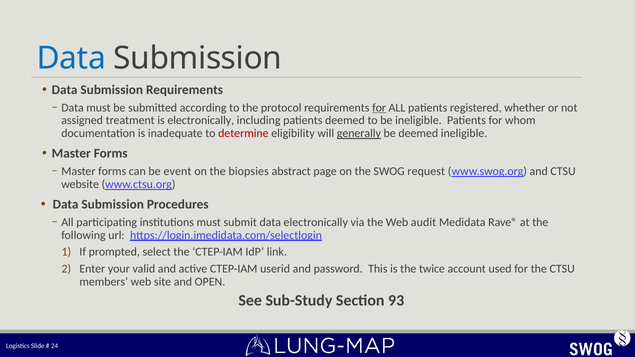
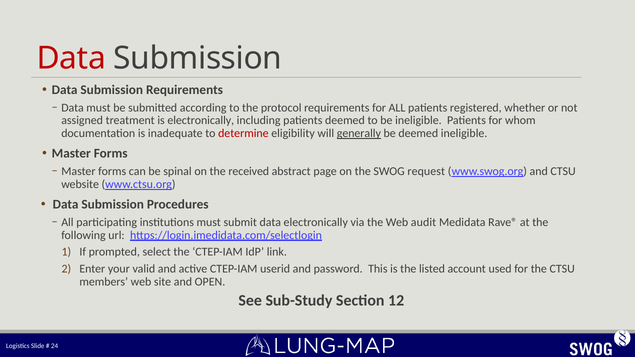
Data colour: blue -> red (71, 58)
for underline: present -> none (379, 108)
event: event -> spinal (178, 171)
biopsies: biopsies -> received (249, 171)
twice: twice -> listed (432, 269)
93: 93 -> 12 (396, 301)
